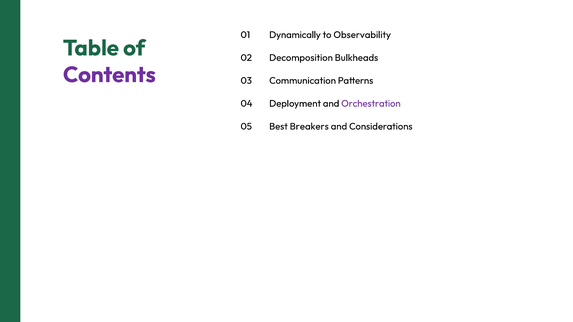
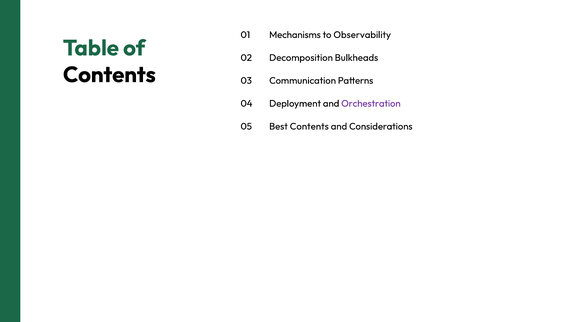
Dynamically: Dynamically -> Mechanisms (295, 35)
Contents colour: purple -> black (109, 75)
Best Breakers: Breakers -> Contents (309, 127)
